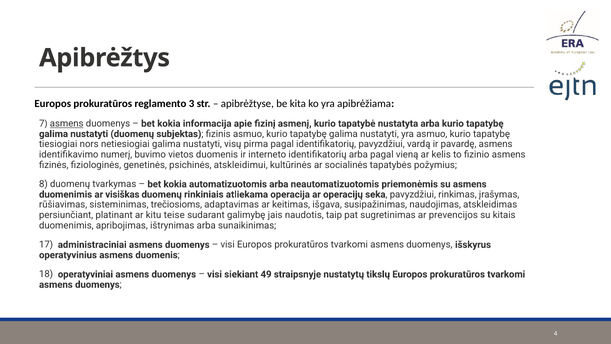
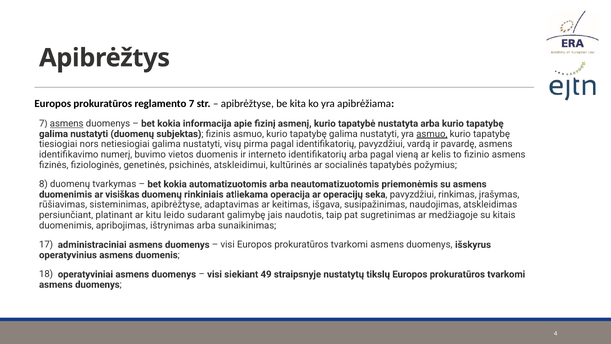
reglamento 3: 3 -> 7 (192, 104)
asmuo underline: none -> present (432, 134)
sisteminimas trečiosioms: trečiosioms -> apibrėžtyse (176, 205)
teise: teise -> leido (174, 215)
prevencijos: prevencijos -> medžiagoje (453, 215)
